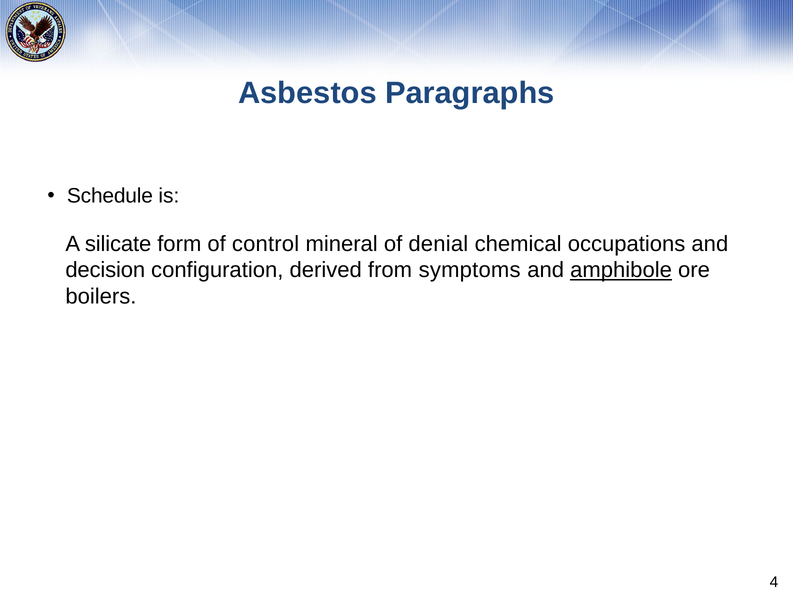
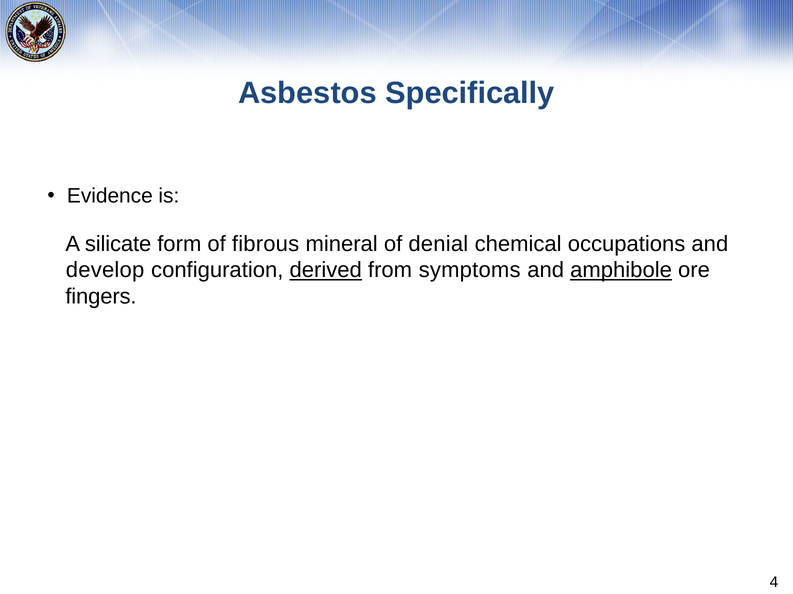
Paragraphs: Paragraphs -> Specifically (470, 93)
Schedule: Schedule -> Evidence (110, 196)
control: control -> fibrous (266, 244)
decision: decision -> develop (105, 271)
derived underline: none -> present (326, 271)
boilers: boilers -> fingers (101, 297)
